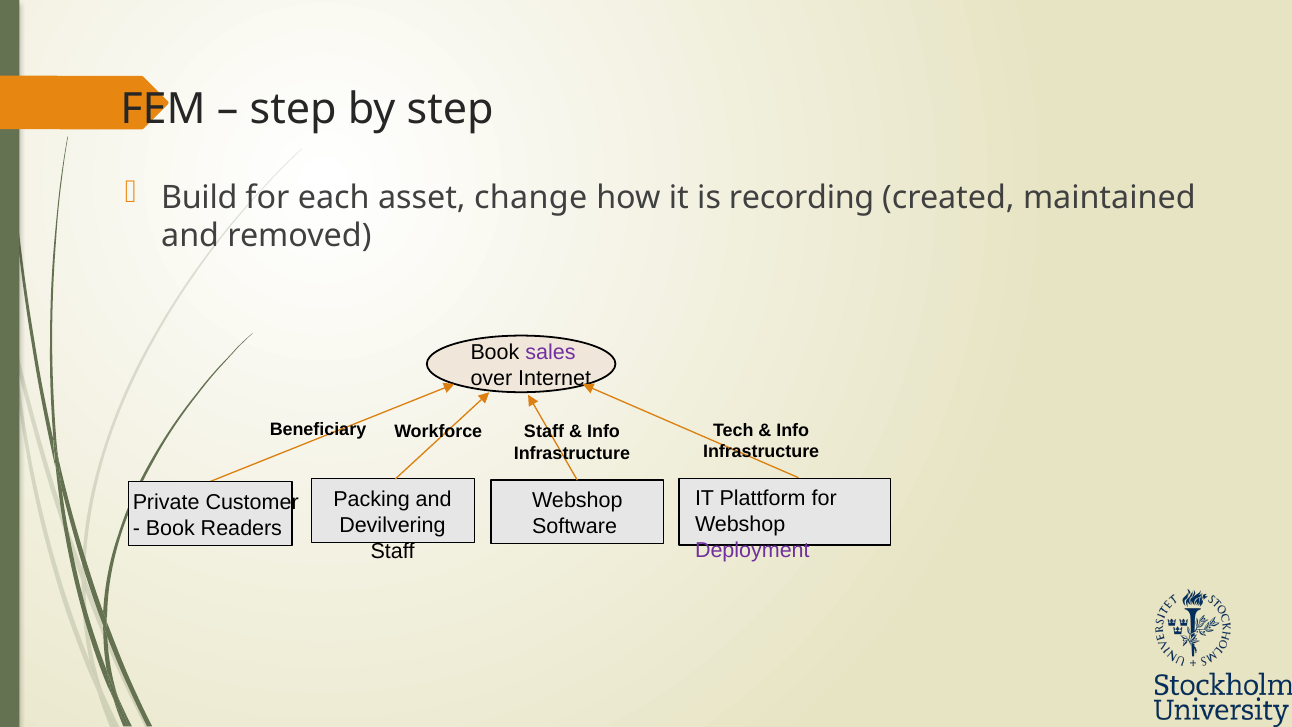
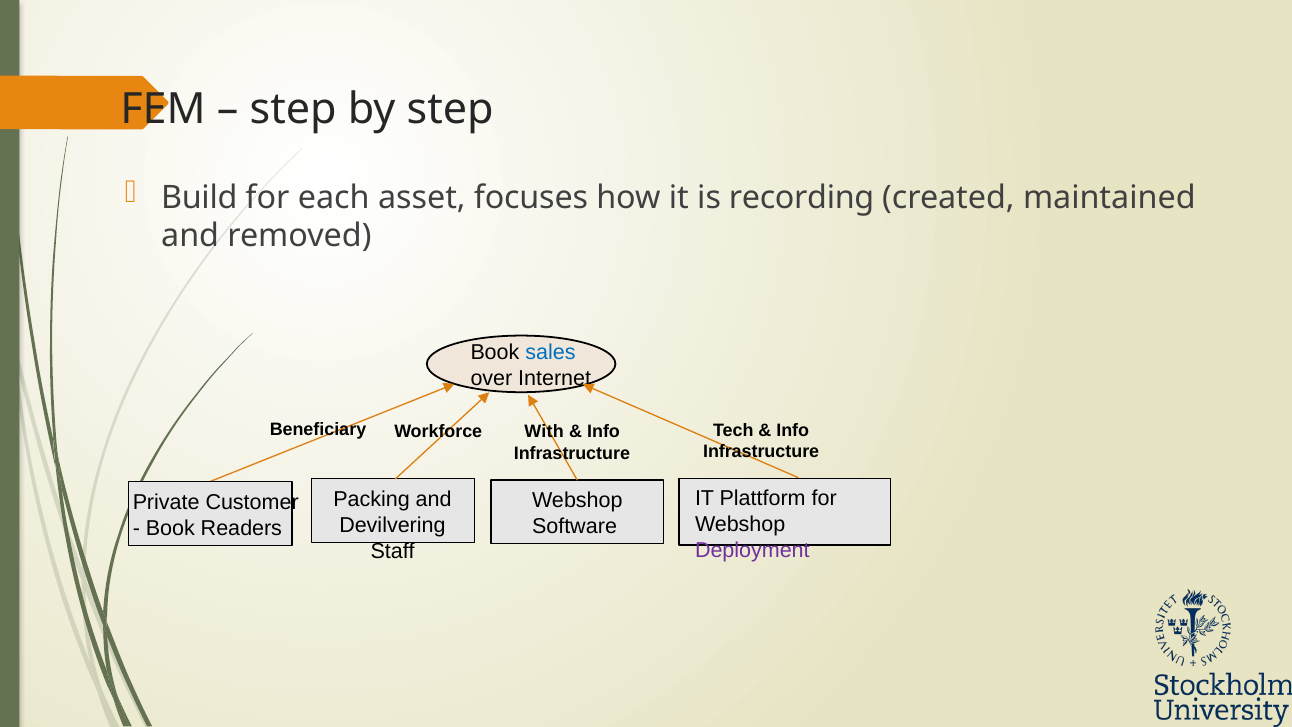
change: change -> focuses (531, 197)
sales colour: purple -> blue (550, 352)
Workforce Staff: Staff -> With (544, 432)
